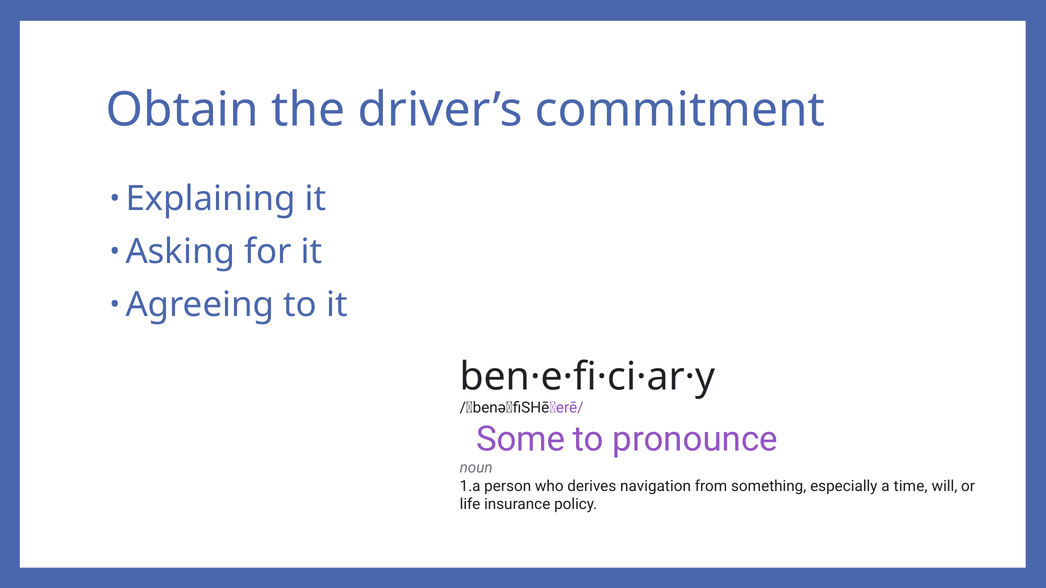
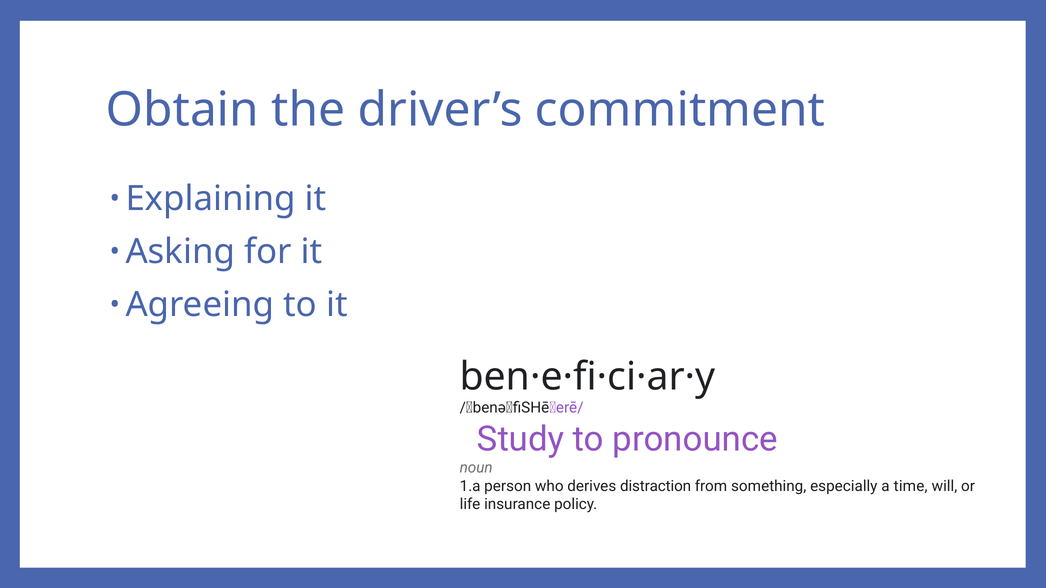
Some: Some -> Study (521, 439)
navigation: navigation -> distraction (656, 486)
